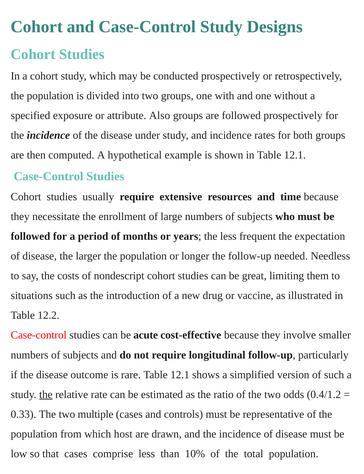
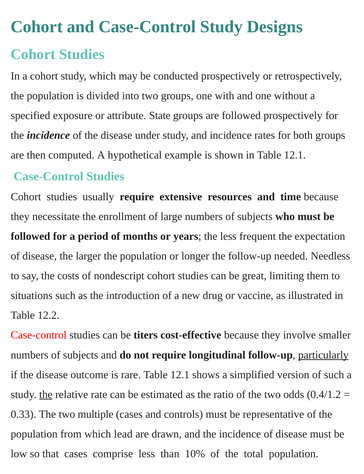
Also: Also -> State (160, 115)
acute: acute -> titers (146, 335)
particularly underline: none -> present (323, 355)
host: host -> lead (123, 434)
